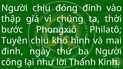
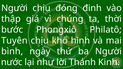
đinh: đinh -> bình (12, 52)
công: công -> nước (12, 62)
